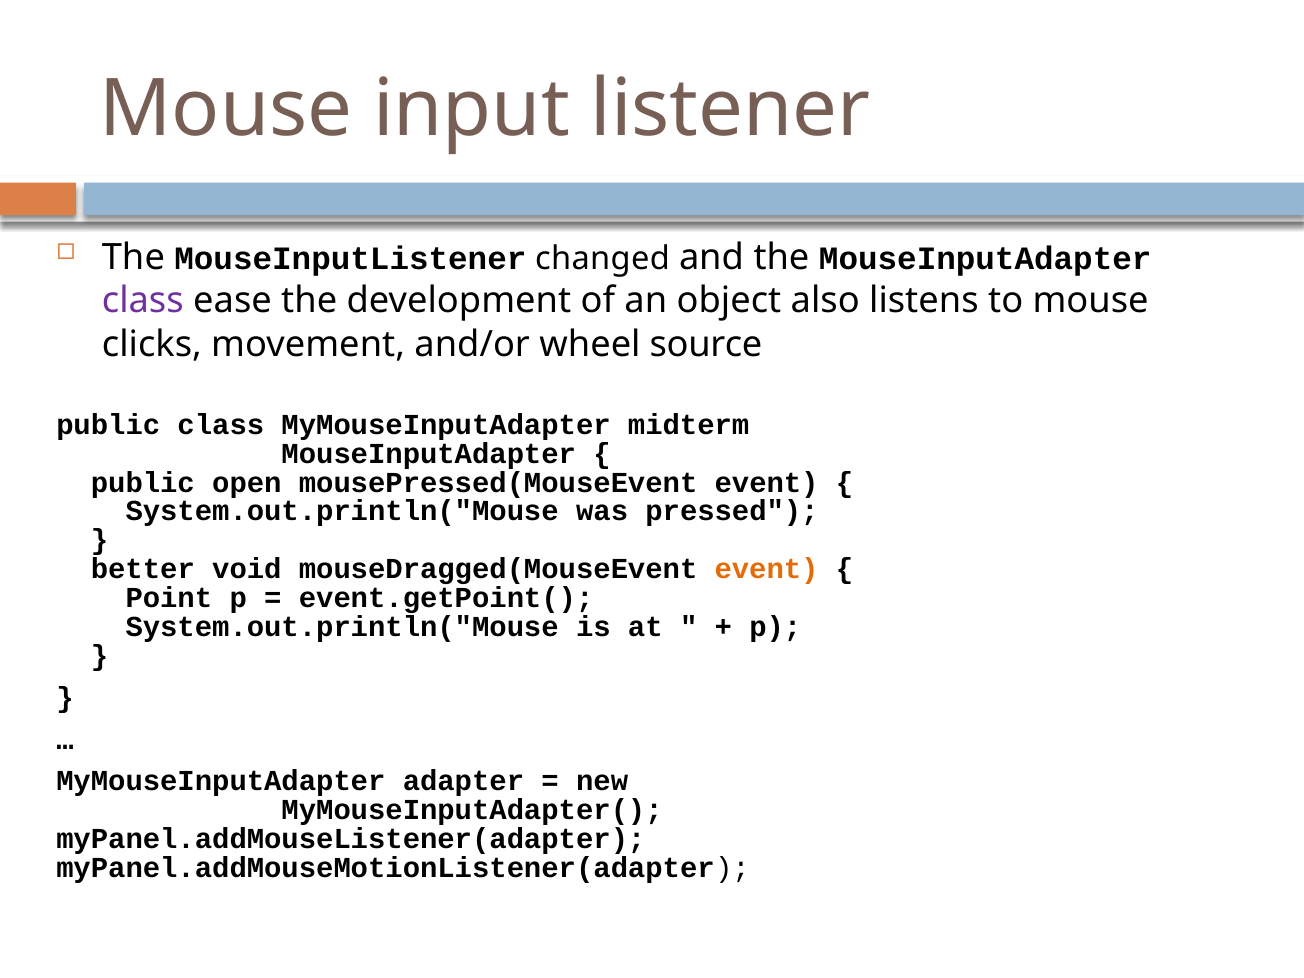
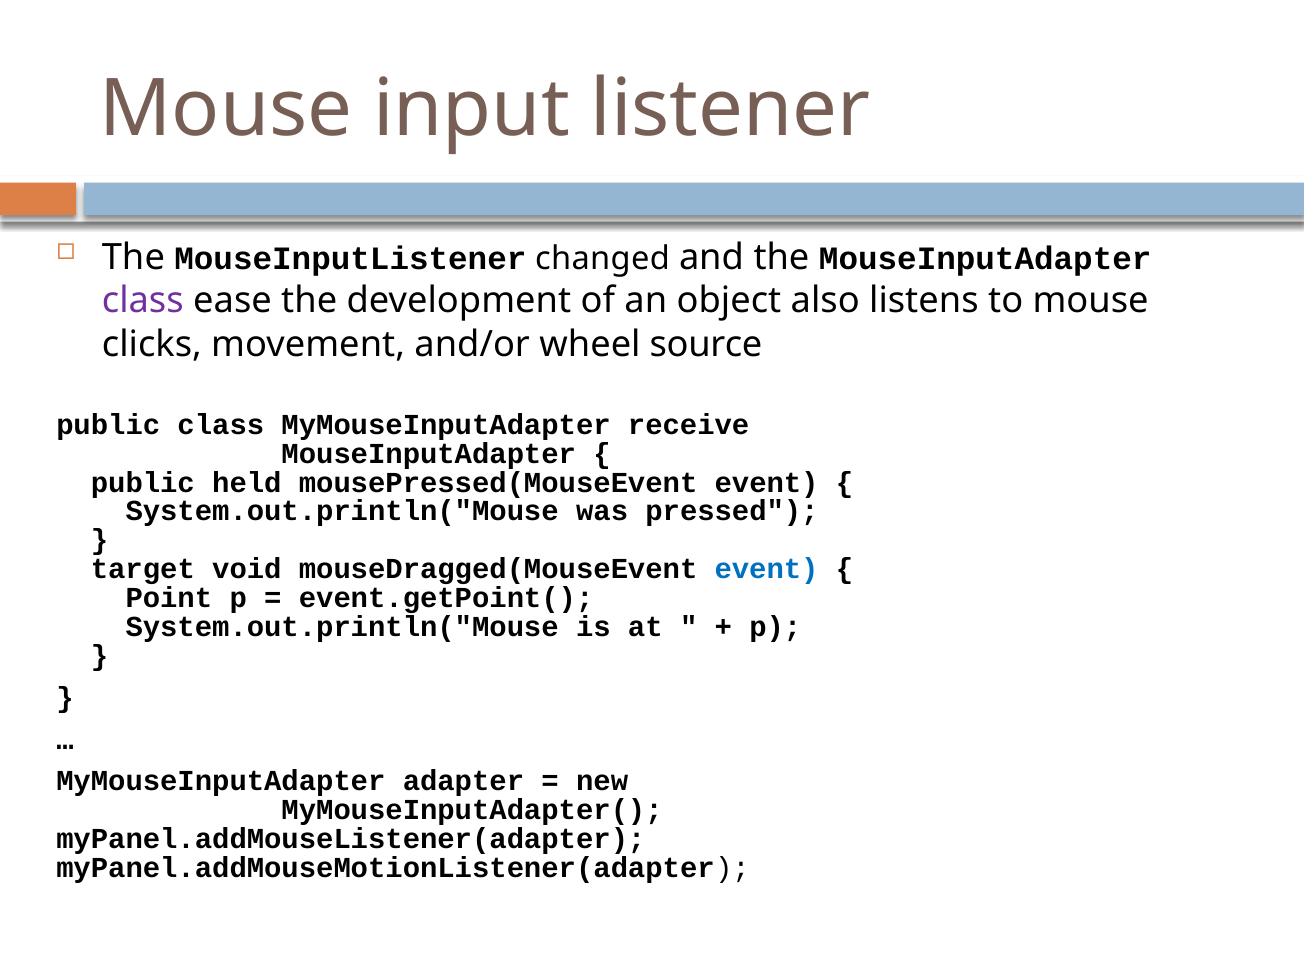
midterm: midterm -> receive (689, 425)
open: open -> held (247, 482)
better: better -> target (143, 569)
event colour: orange -> blue (767, 569)
